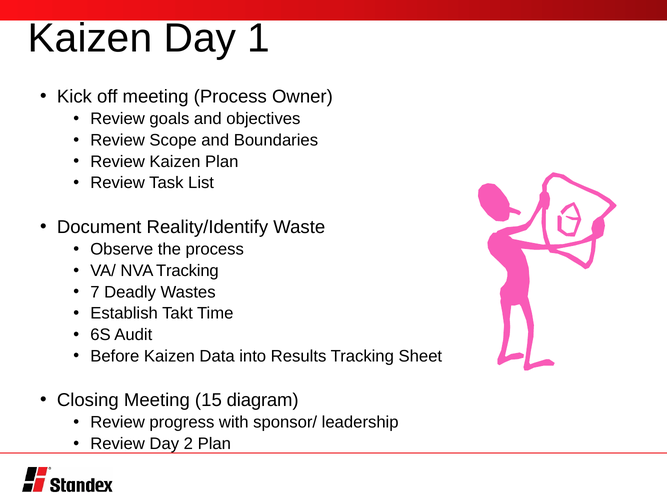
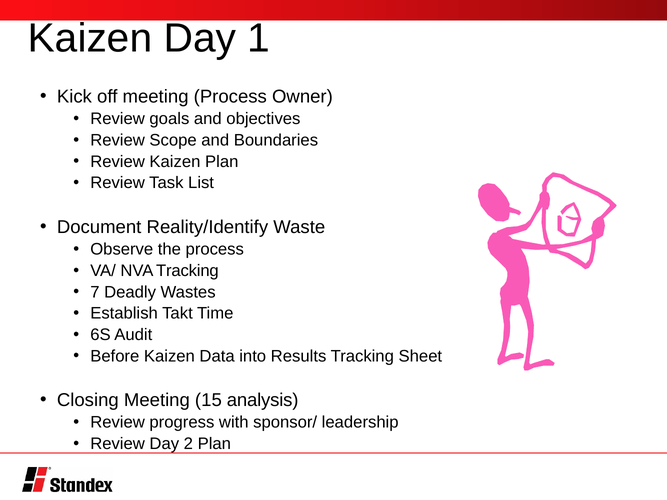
diagram: diagram -> analysis (263, 400)
